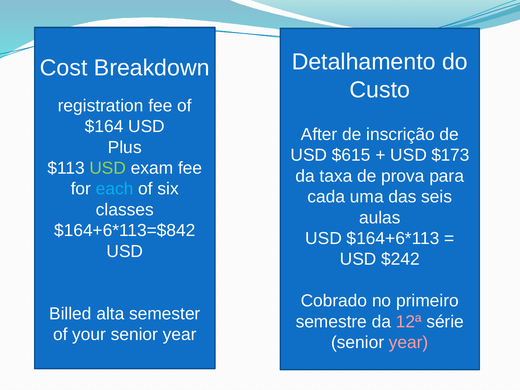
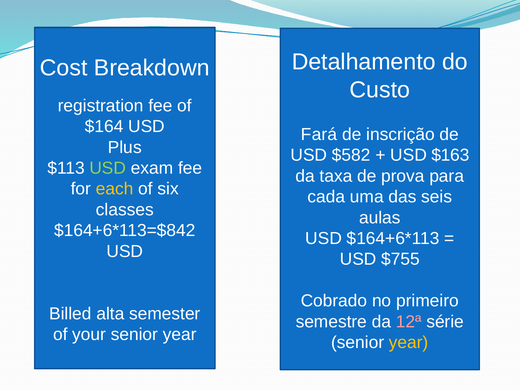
After: After -> Fará (319, 134)
$615: $615 -> $582 (351, 155)
$173: $173 -> $163 (450, 155)
each colour: light blue -> yellow (115, 189)
$242: $242 -> $755 (400, 259)
year colour: pink -> yellow (409, 342)
